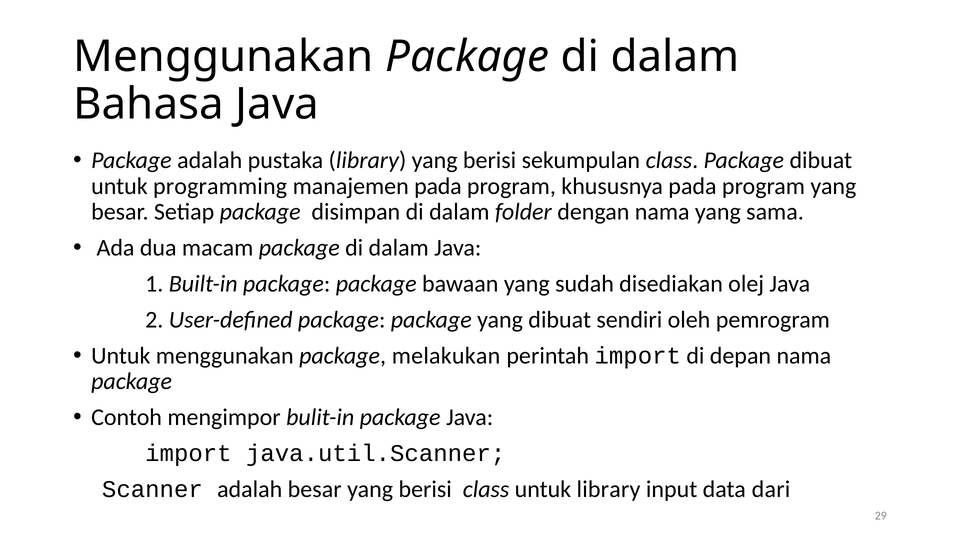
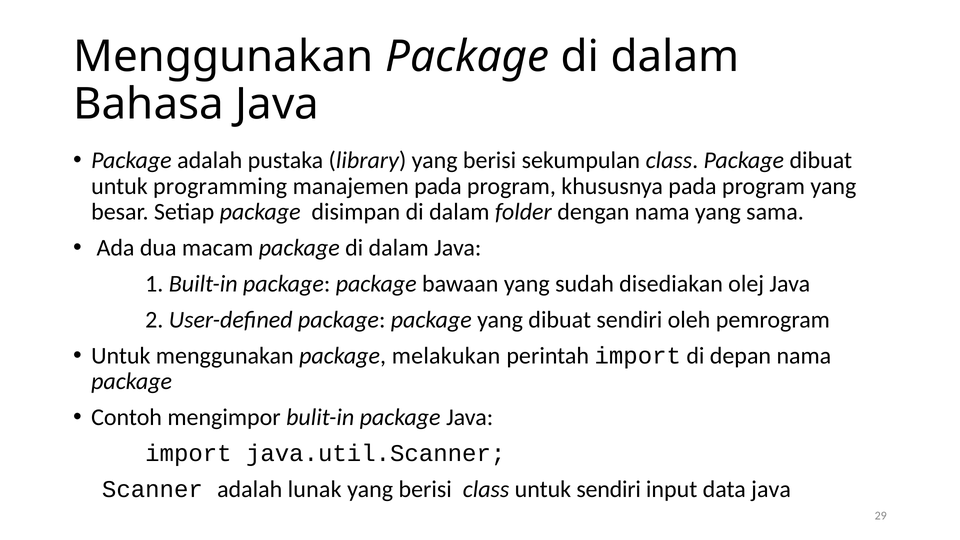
adalah besar: besar -> lunak (315, 489)
untuk library: library -> sendiri (609, 489)
data dari: dari -> java (771, 489)
